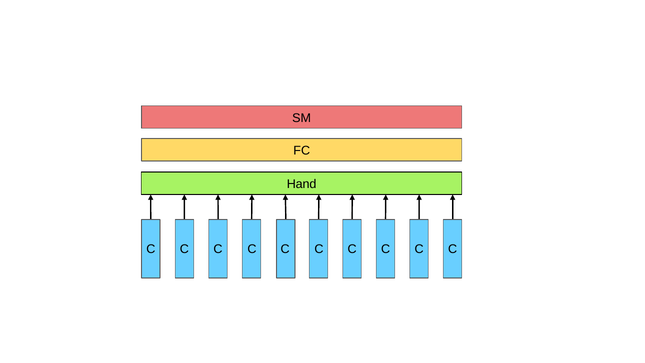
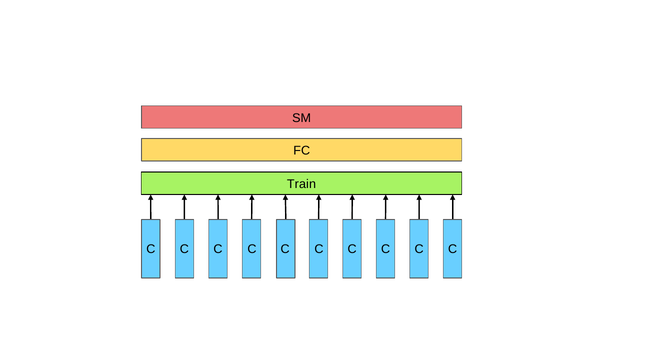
Hand: Hand -> Train (301, 184)
